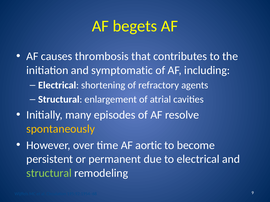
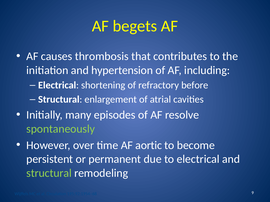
symptomatic: symptomatic -> hypertension (122, 70)
agents: agents -> before (195, 85)
spontaneously colour: yellow -> light green (61, 129)
